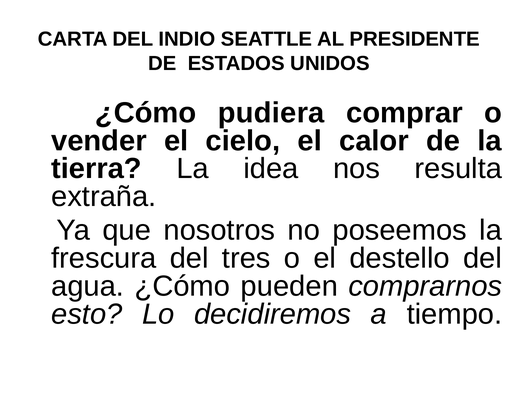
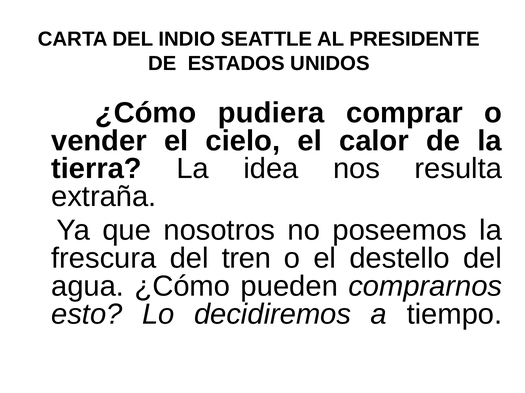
tres: tres -> tren (246, 259)
